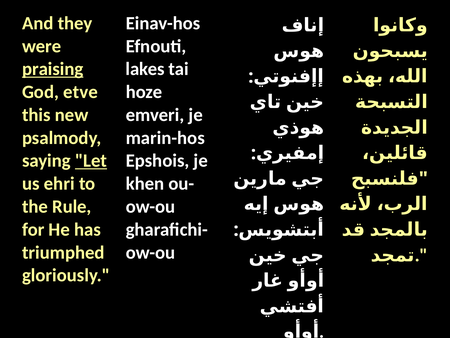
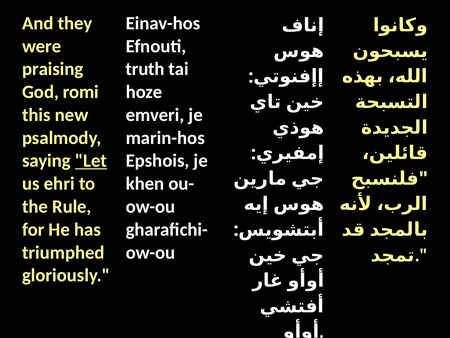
praising underline: present -> none (53, 69)
lakes: lakes -> truth (145, 69)
etve: etve -> romi (81, 92)
